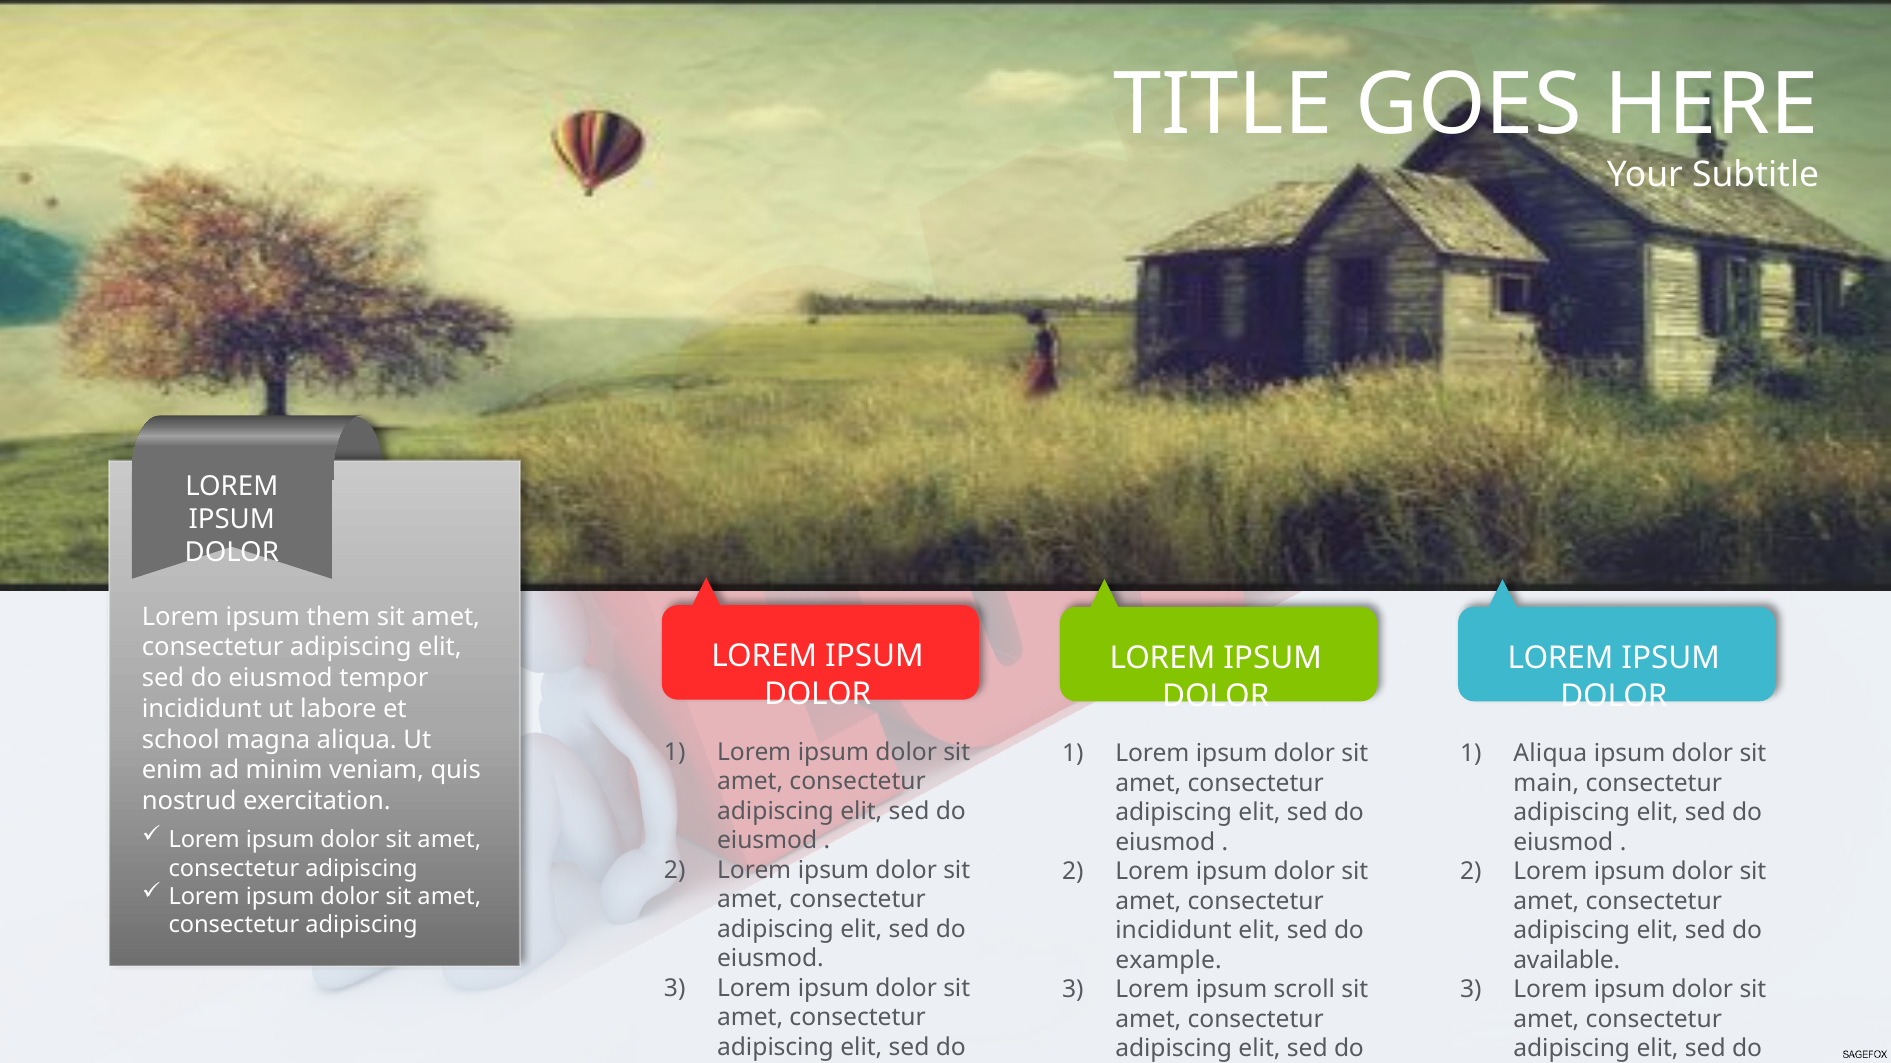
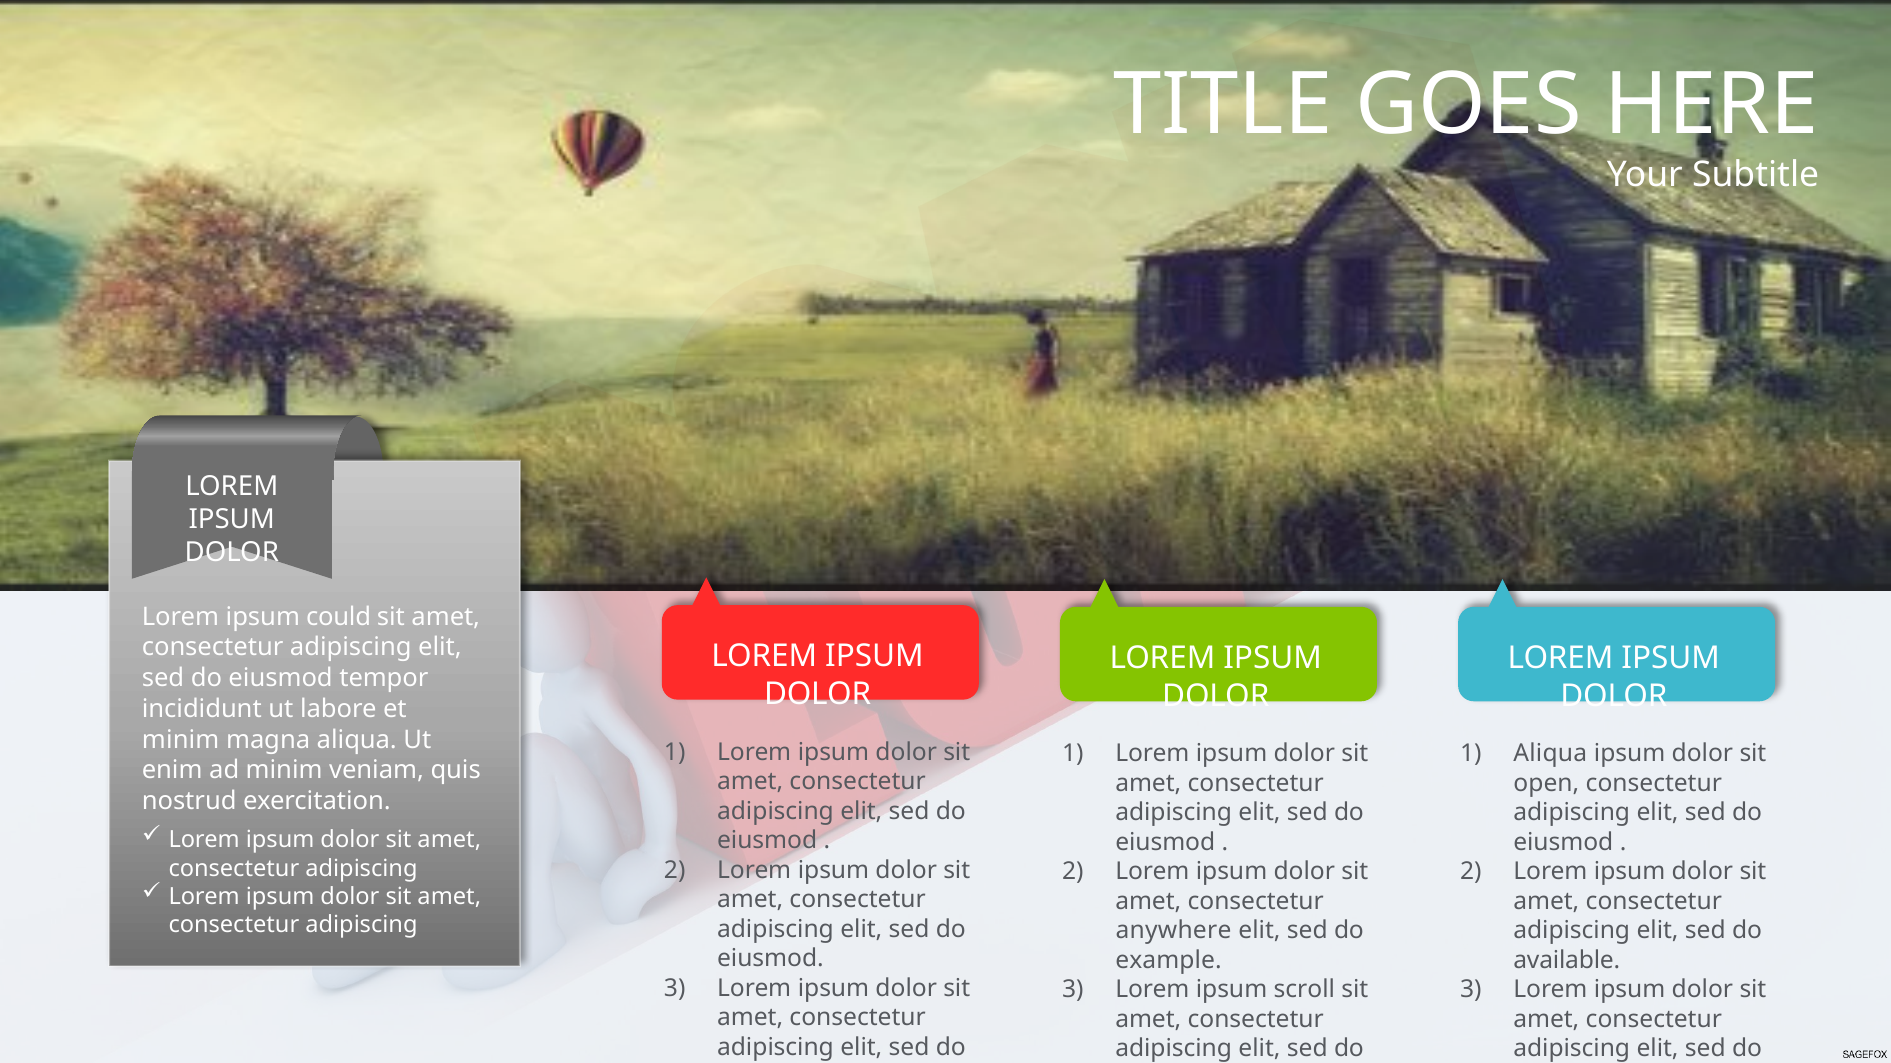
them: them -> could (339, 617)
school: school -> minim (181, 740)
main: main -> open (1546, 784)
incididunt: incididunt -> anywhere (1174, 931)
